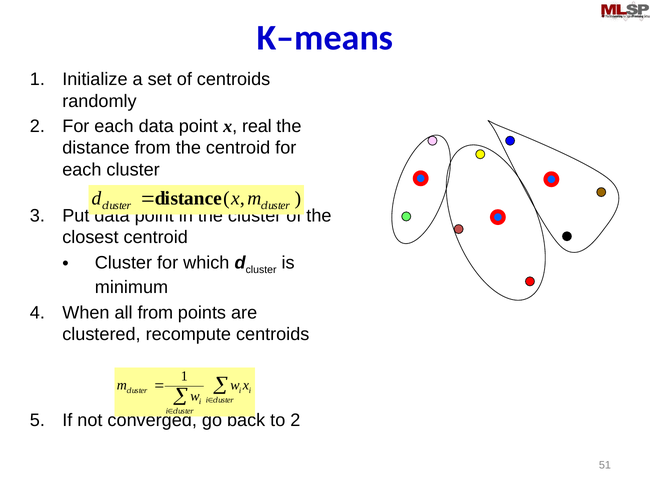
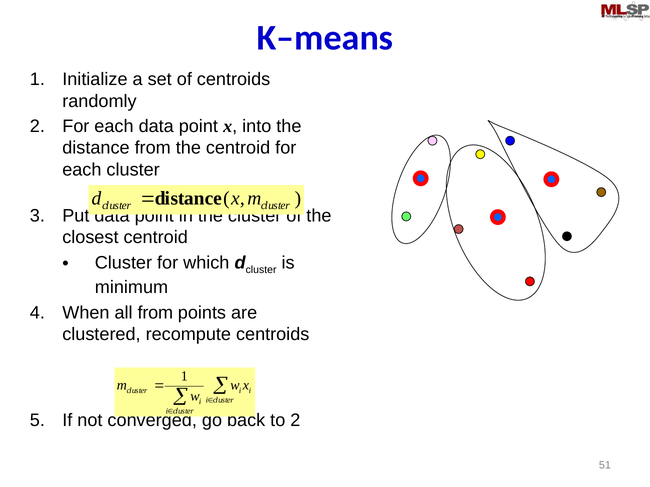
real: real -> into (257, 126)
